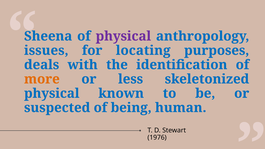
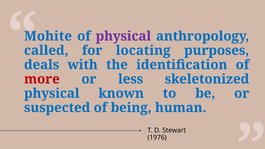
Sheena: Sheena -> Mohite (48, 36)
issues: issues -> called (46, 50)
more colour: orange -> red (42, 79)
